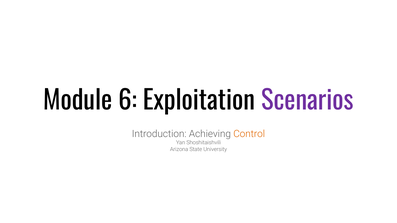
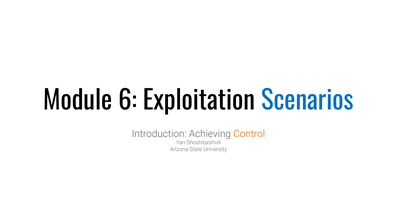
Scenarios colour: purple -> blue (307, 101)
